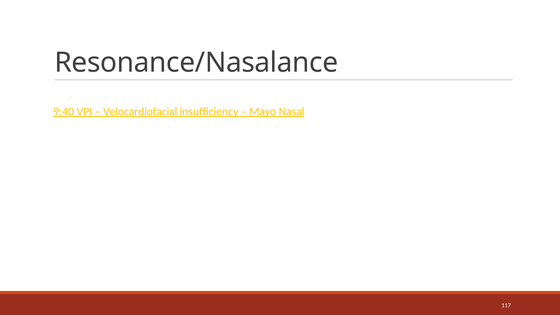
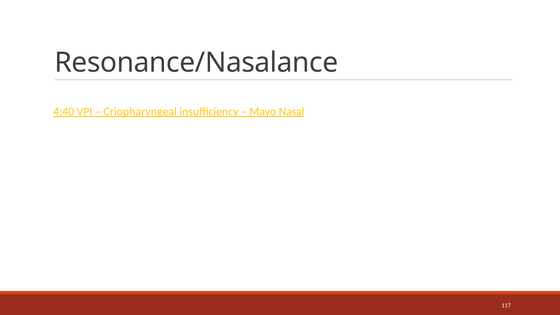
9:40: 9:40 -> 4:40 (64, 112)
Velocardiofacial: Velocardiofacial -> Criopharyngeal (140, 112)
